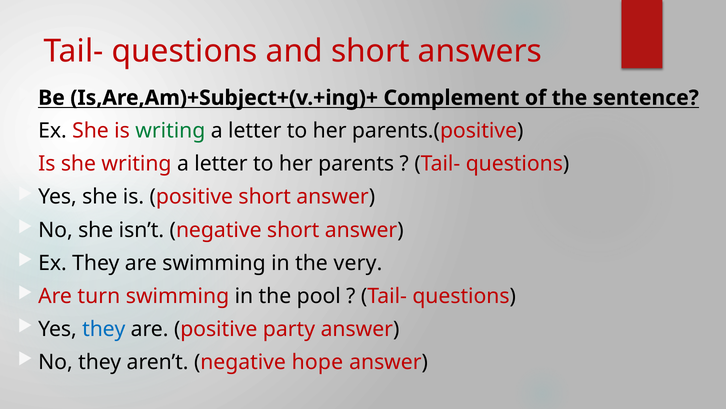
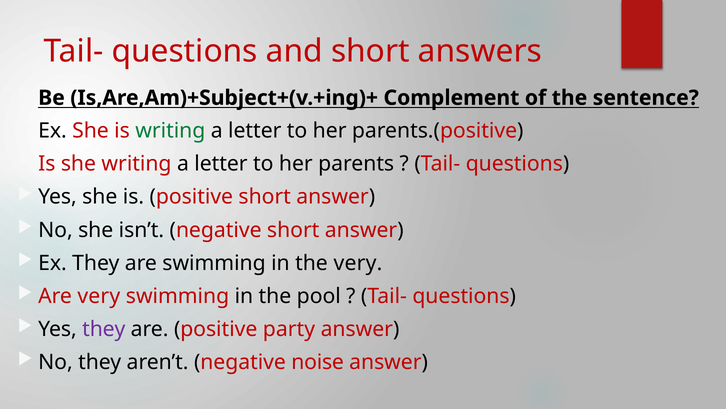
Are turn: turn -> very (99, 296)
they colour: blue -> purple (104, 329)
hope: hope -> noise (318, 362)
